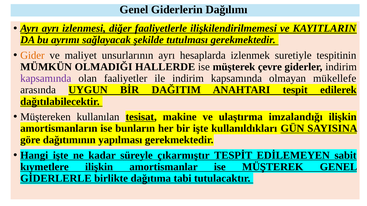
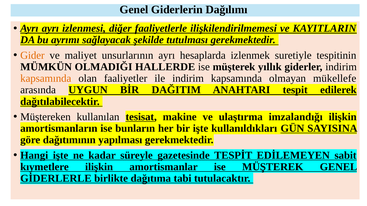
çevre: çevre -> yıllık (270, 67)
kapsamında colour: purple -> orange (46, 79)
çıkarmıştır: çıkarmıştır -> gazetesinde (184, 156)
